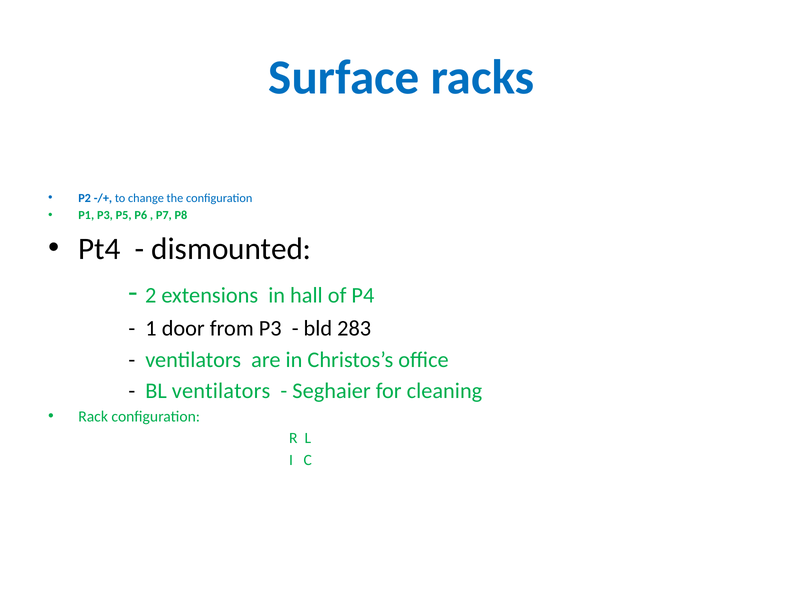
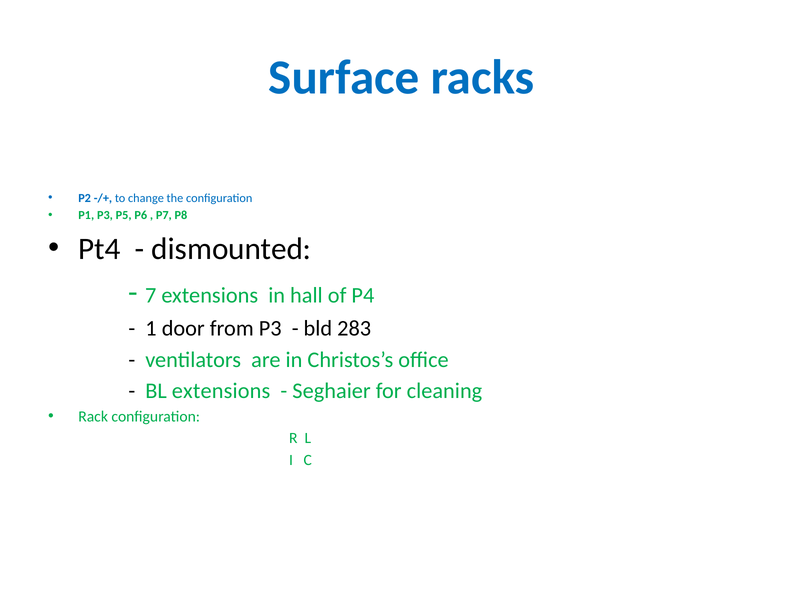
2: 2 -> 7 (151, 296)
BL ventilators: ventilators -> extensions (221, 391)
